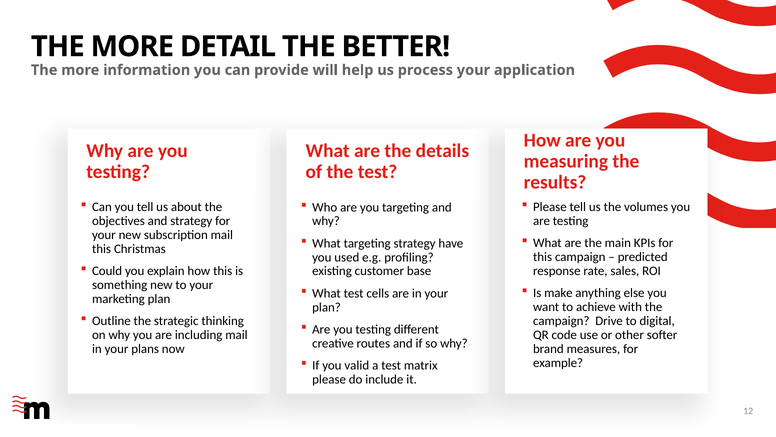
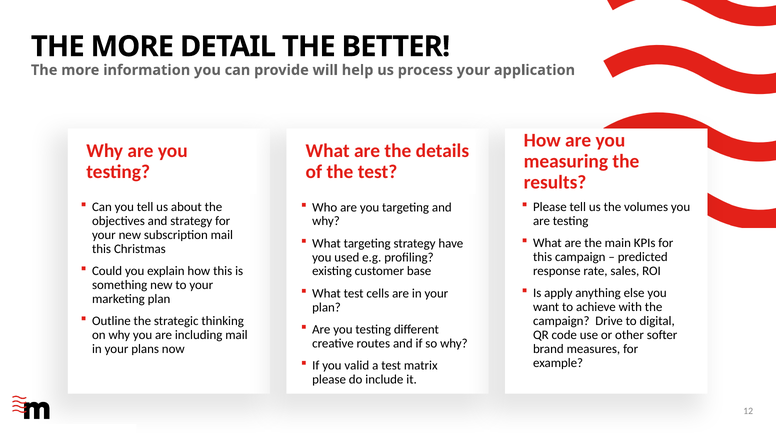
make: make -> apply (558, 293)
